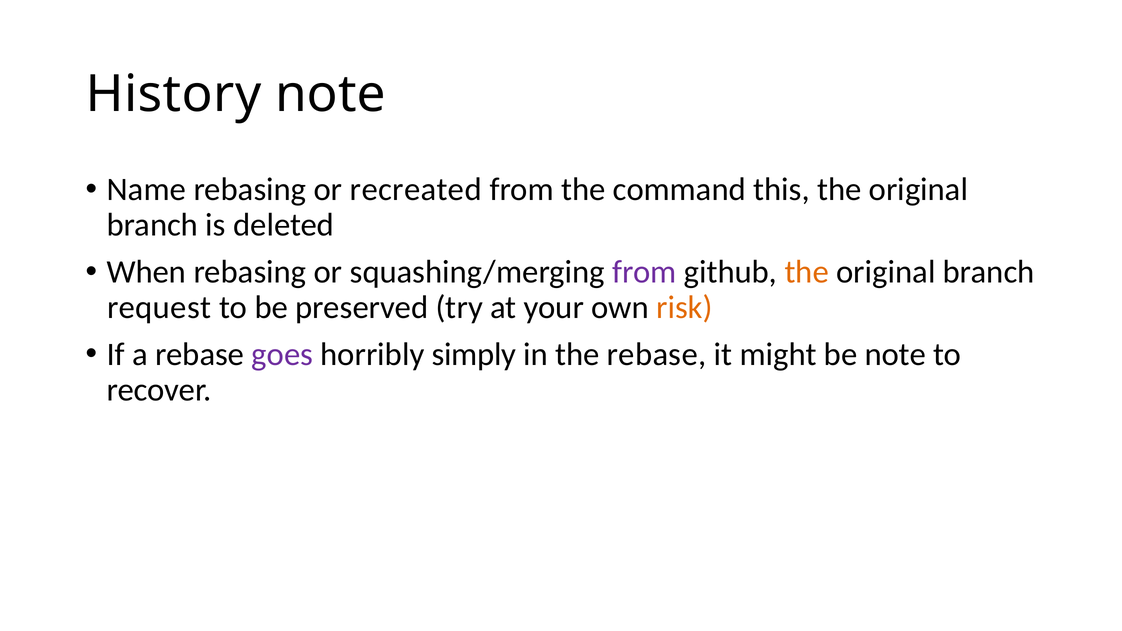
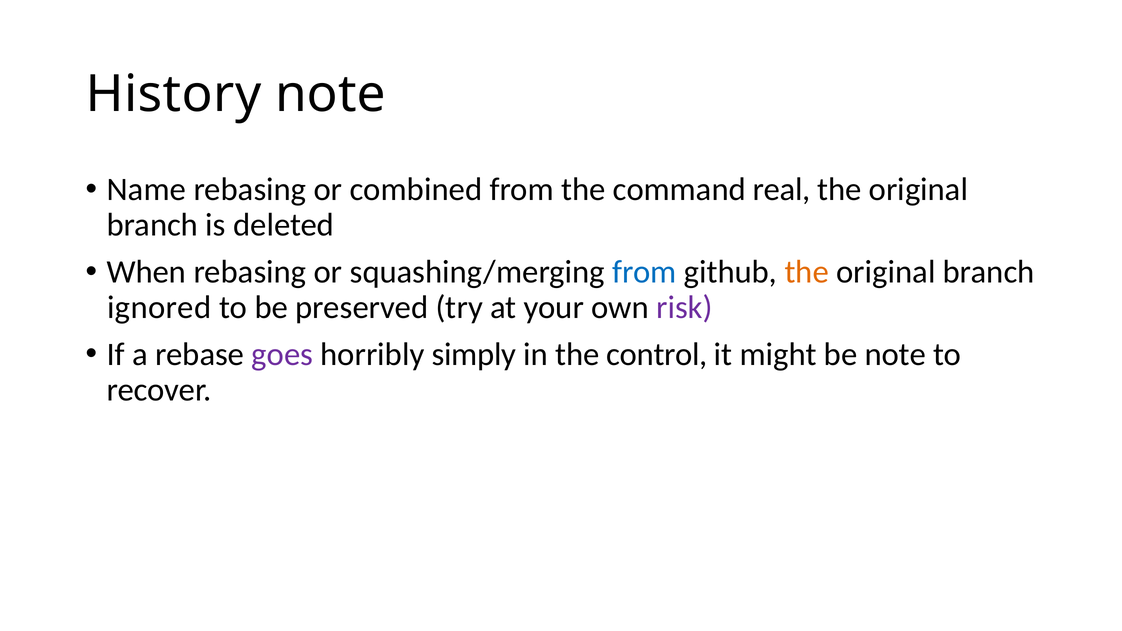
recreated: recreated -> combined (416, 190)
this: this -> real (782, 190)
from colour: purple -> blue (644, 272)
request: request -> ignored (159, 307)
risk colour: orange -> purple (684, 307)
the rebase: rebase -> control (657, 354)
